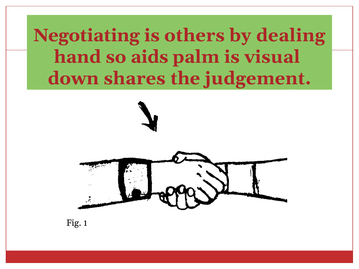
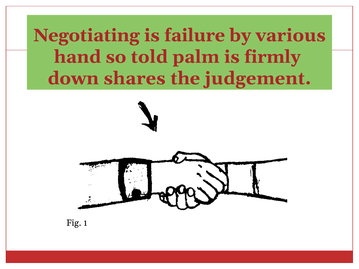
others: others -> failure (195, 35)
dealing: dealing -> various (291, 35)
aids: aids -> told (149, 57)
visual: visual -> firmly (272, 57)
